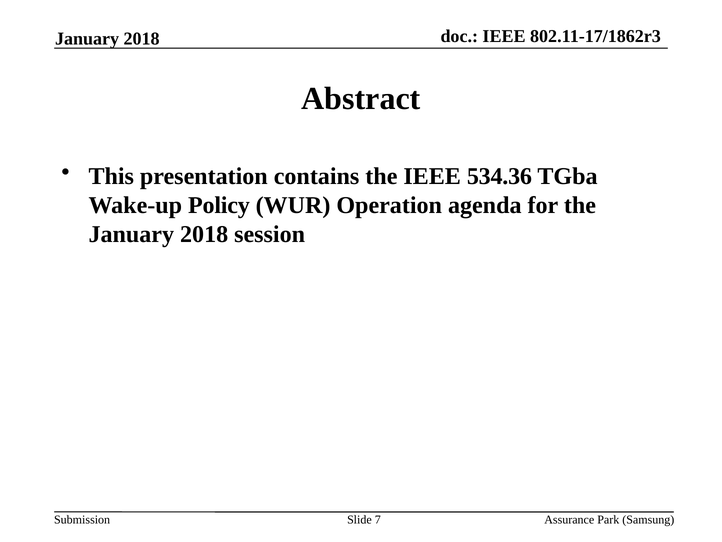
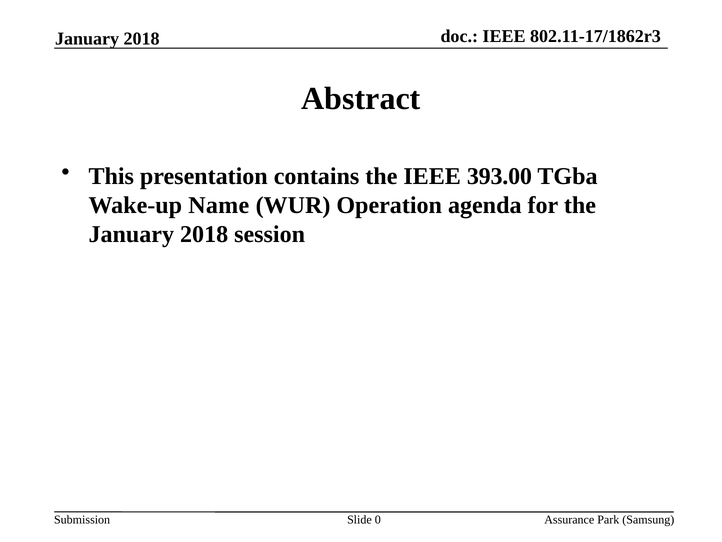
534.36: 534.36 -> 393.00 (499, 176)
Policy: Policy -> Name (219, 205)
7: 7 -> 0 (378, 519)
